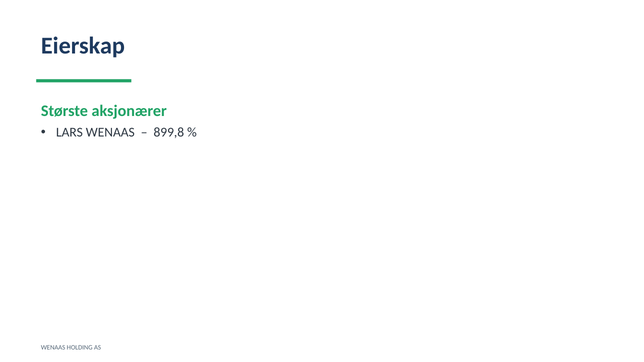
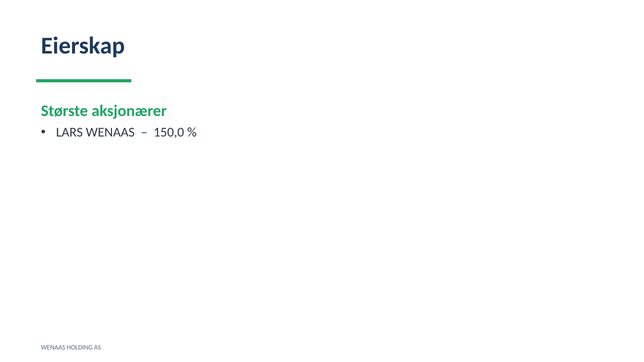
899,8: 899,8 -> 150,0 (169, 132)
